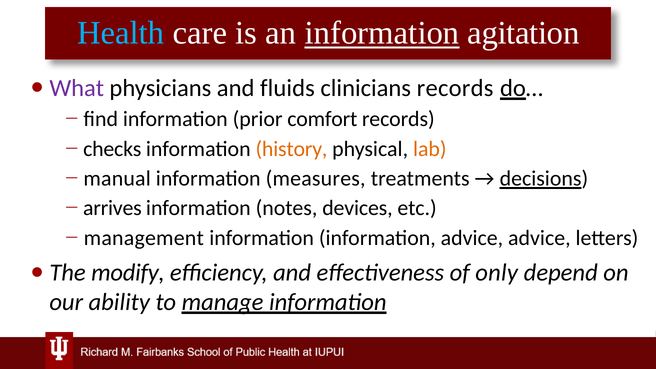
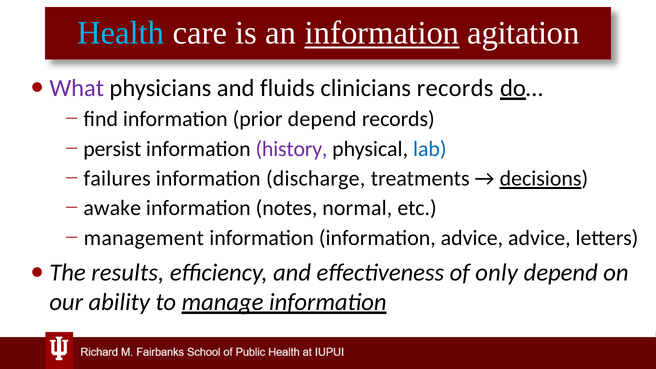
prior comfort: comfort -> depend (322, 119)
checks: checks -> persist (112, 149)
history colour: orange -> purple (291, 149)
lab colour: orange -> blue (430, 149)
manual: manual -> failures (117, 178)
measures: measures -> discharge (316, 178)
arrives: arrives -> awake (112, 208)
devices: devices -> normal (357, 208)
modify: modify -> results (128, 273)
